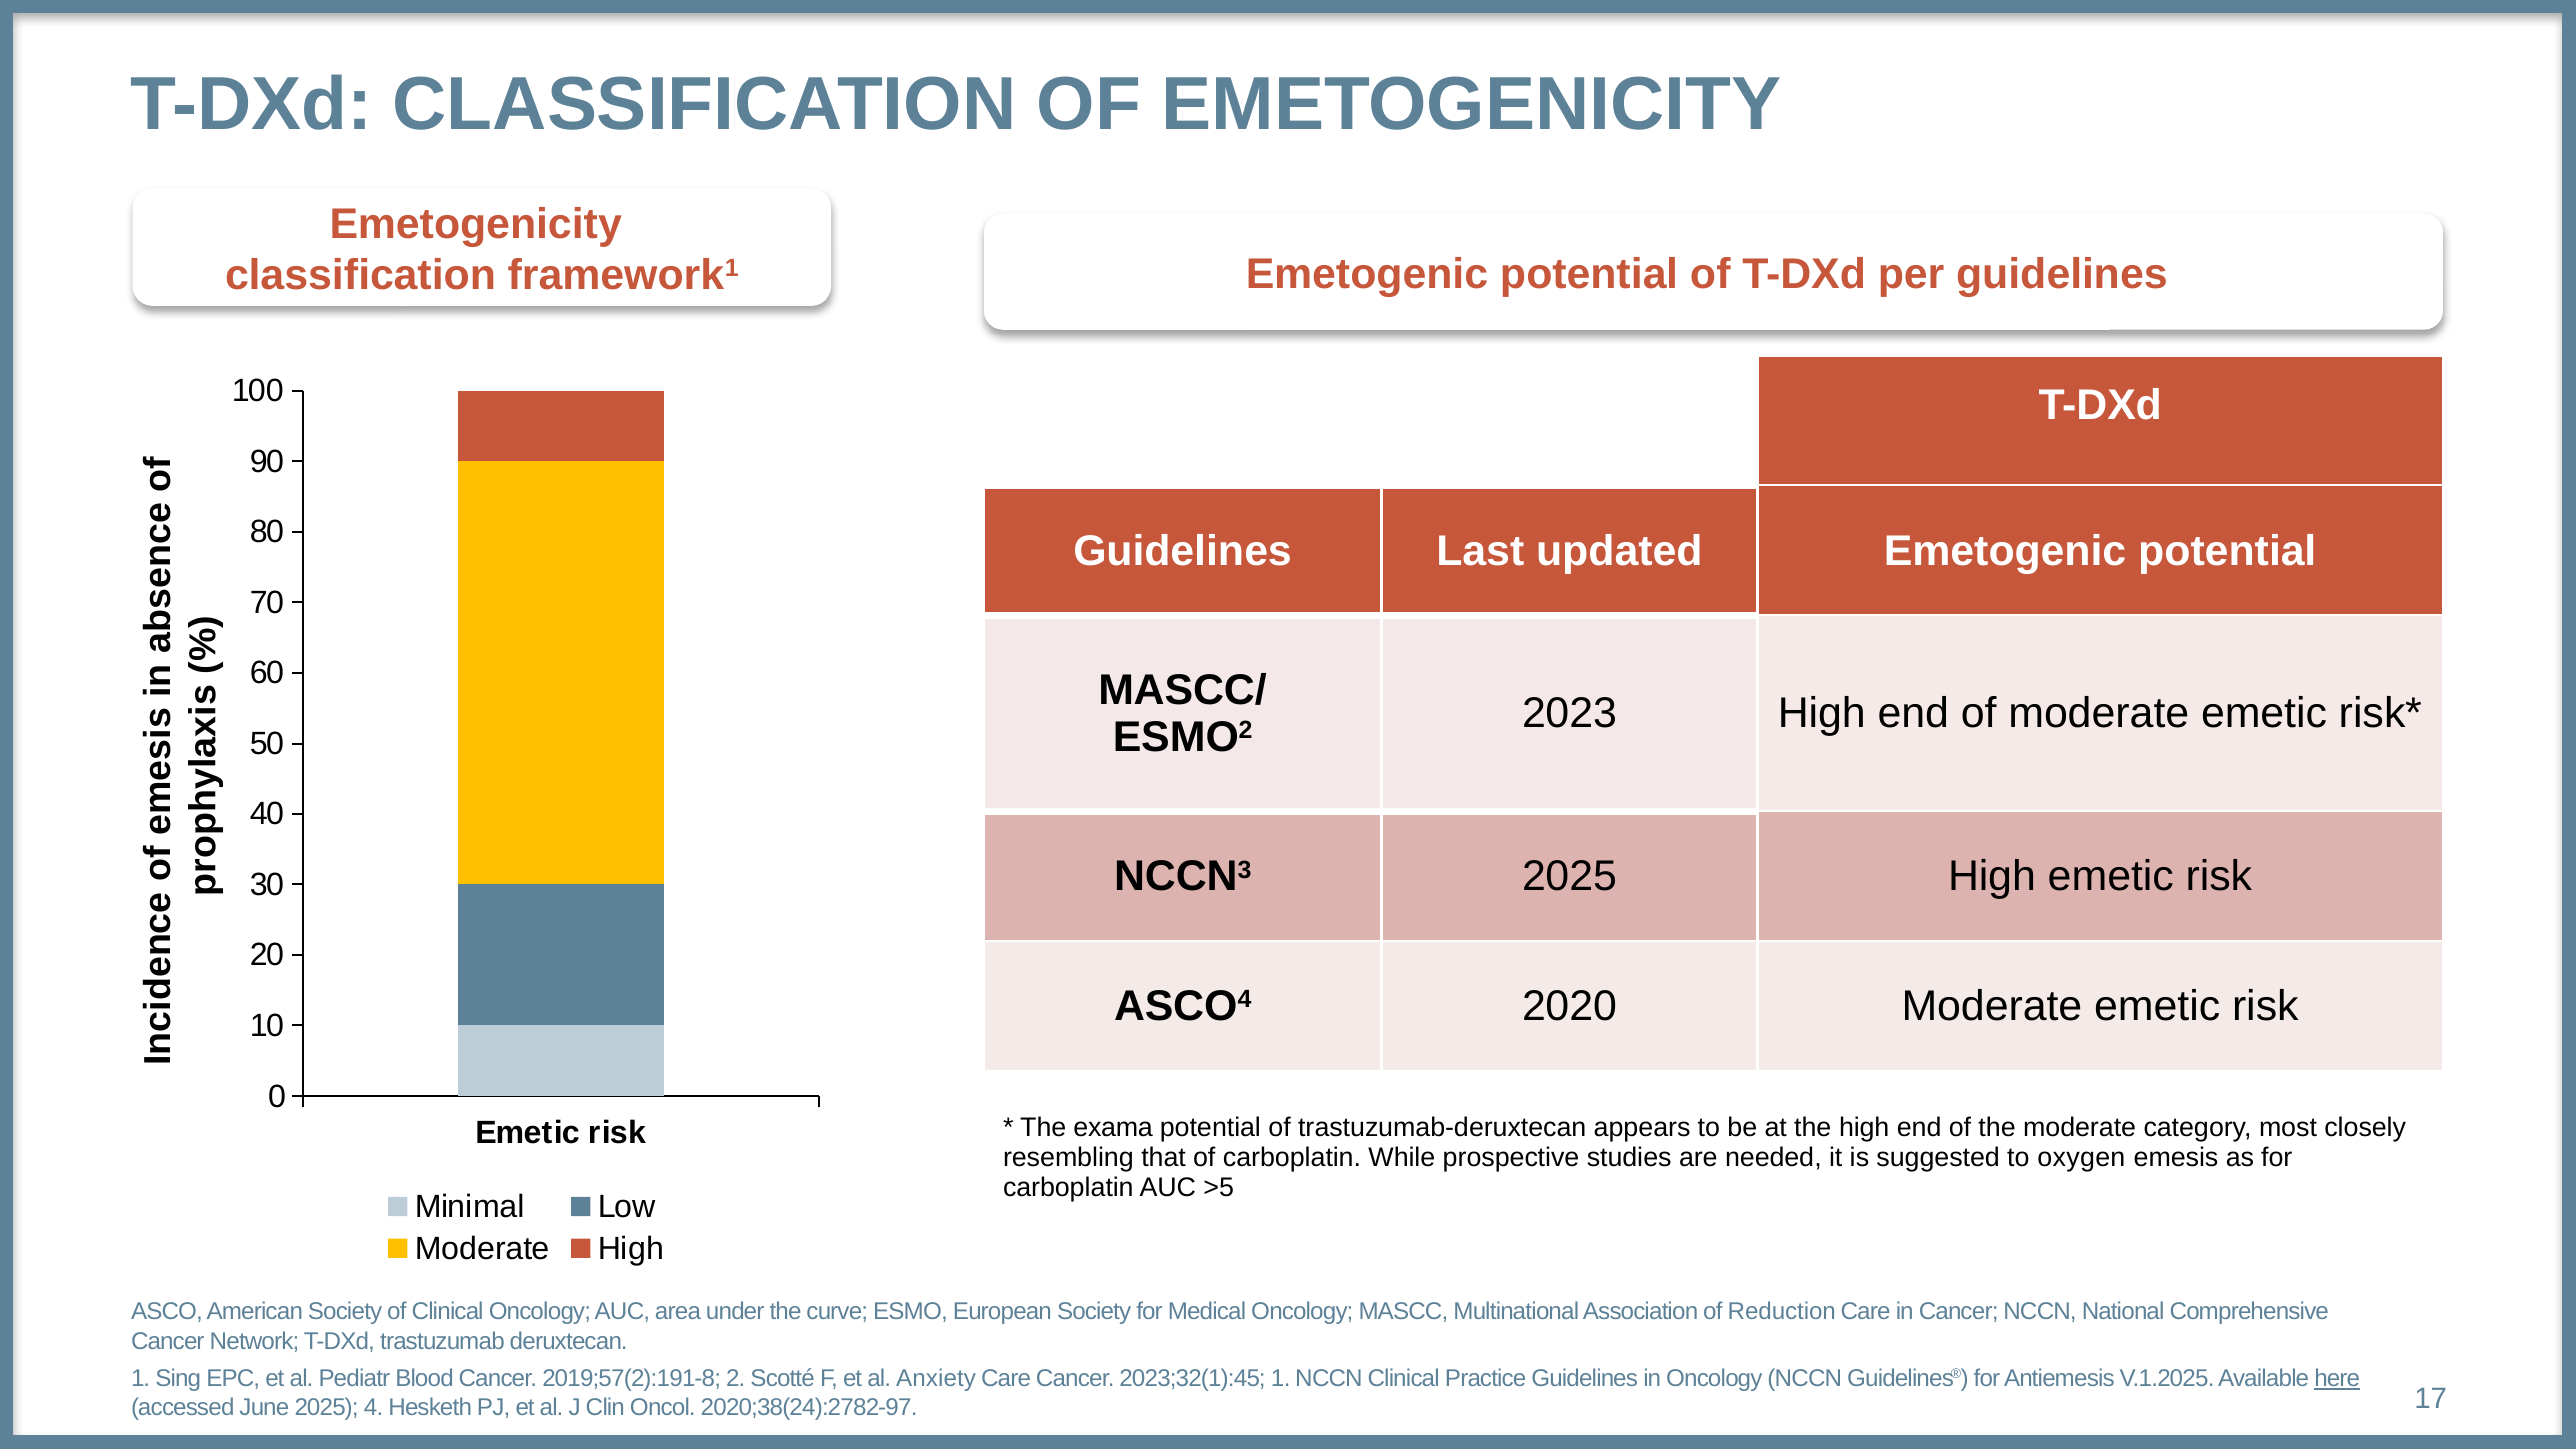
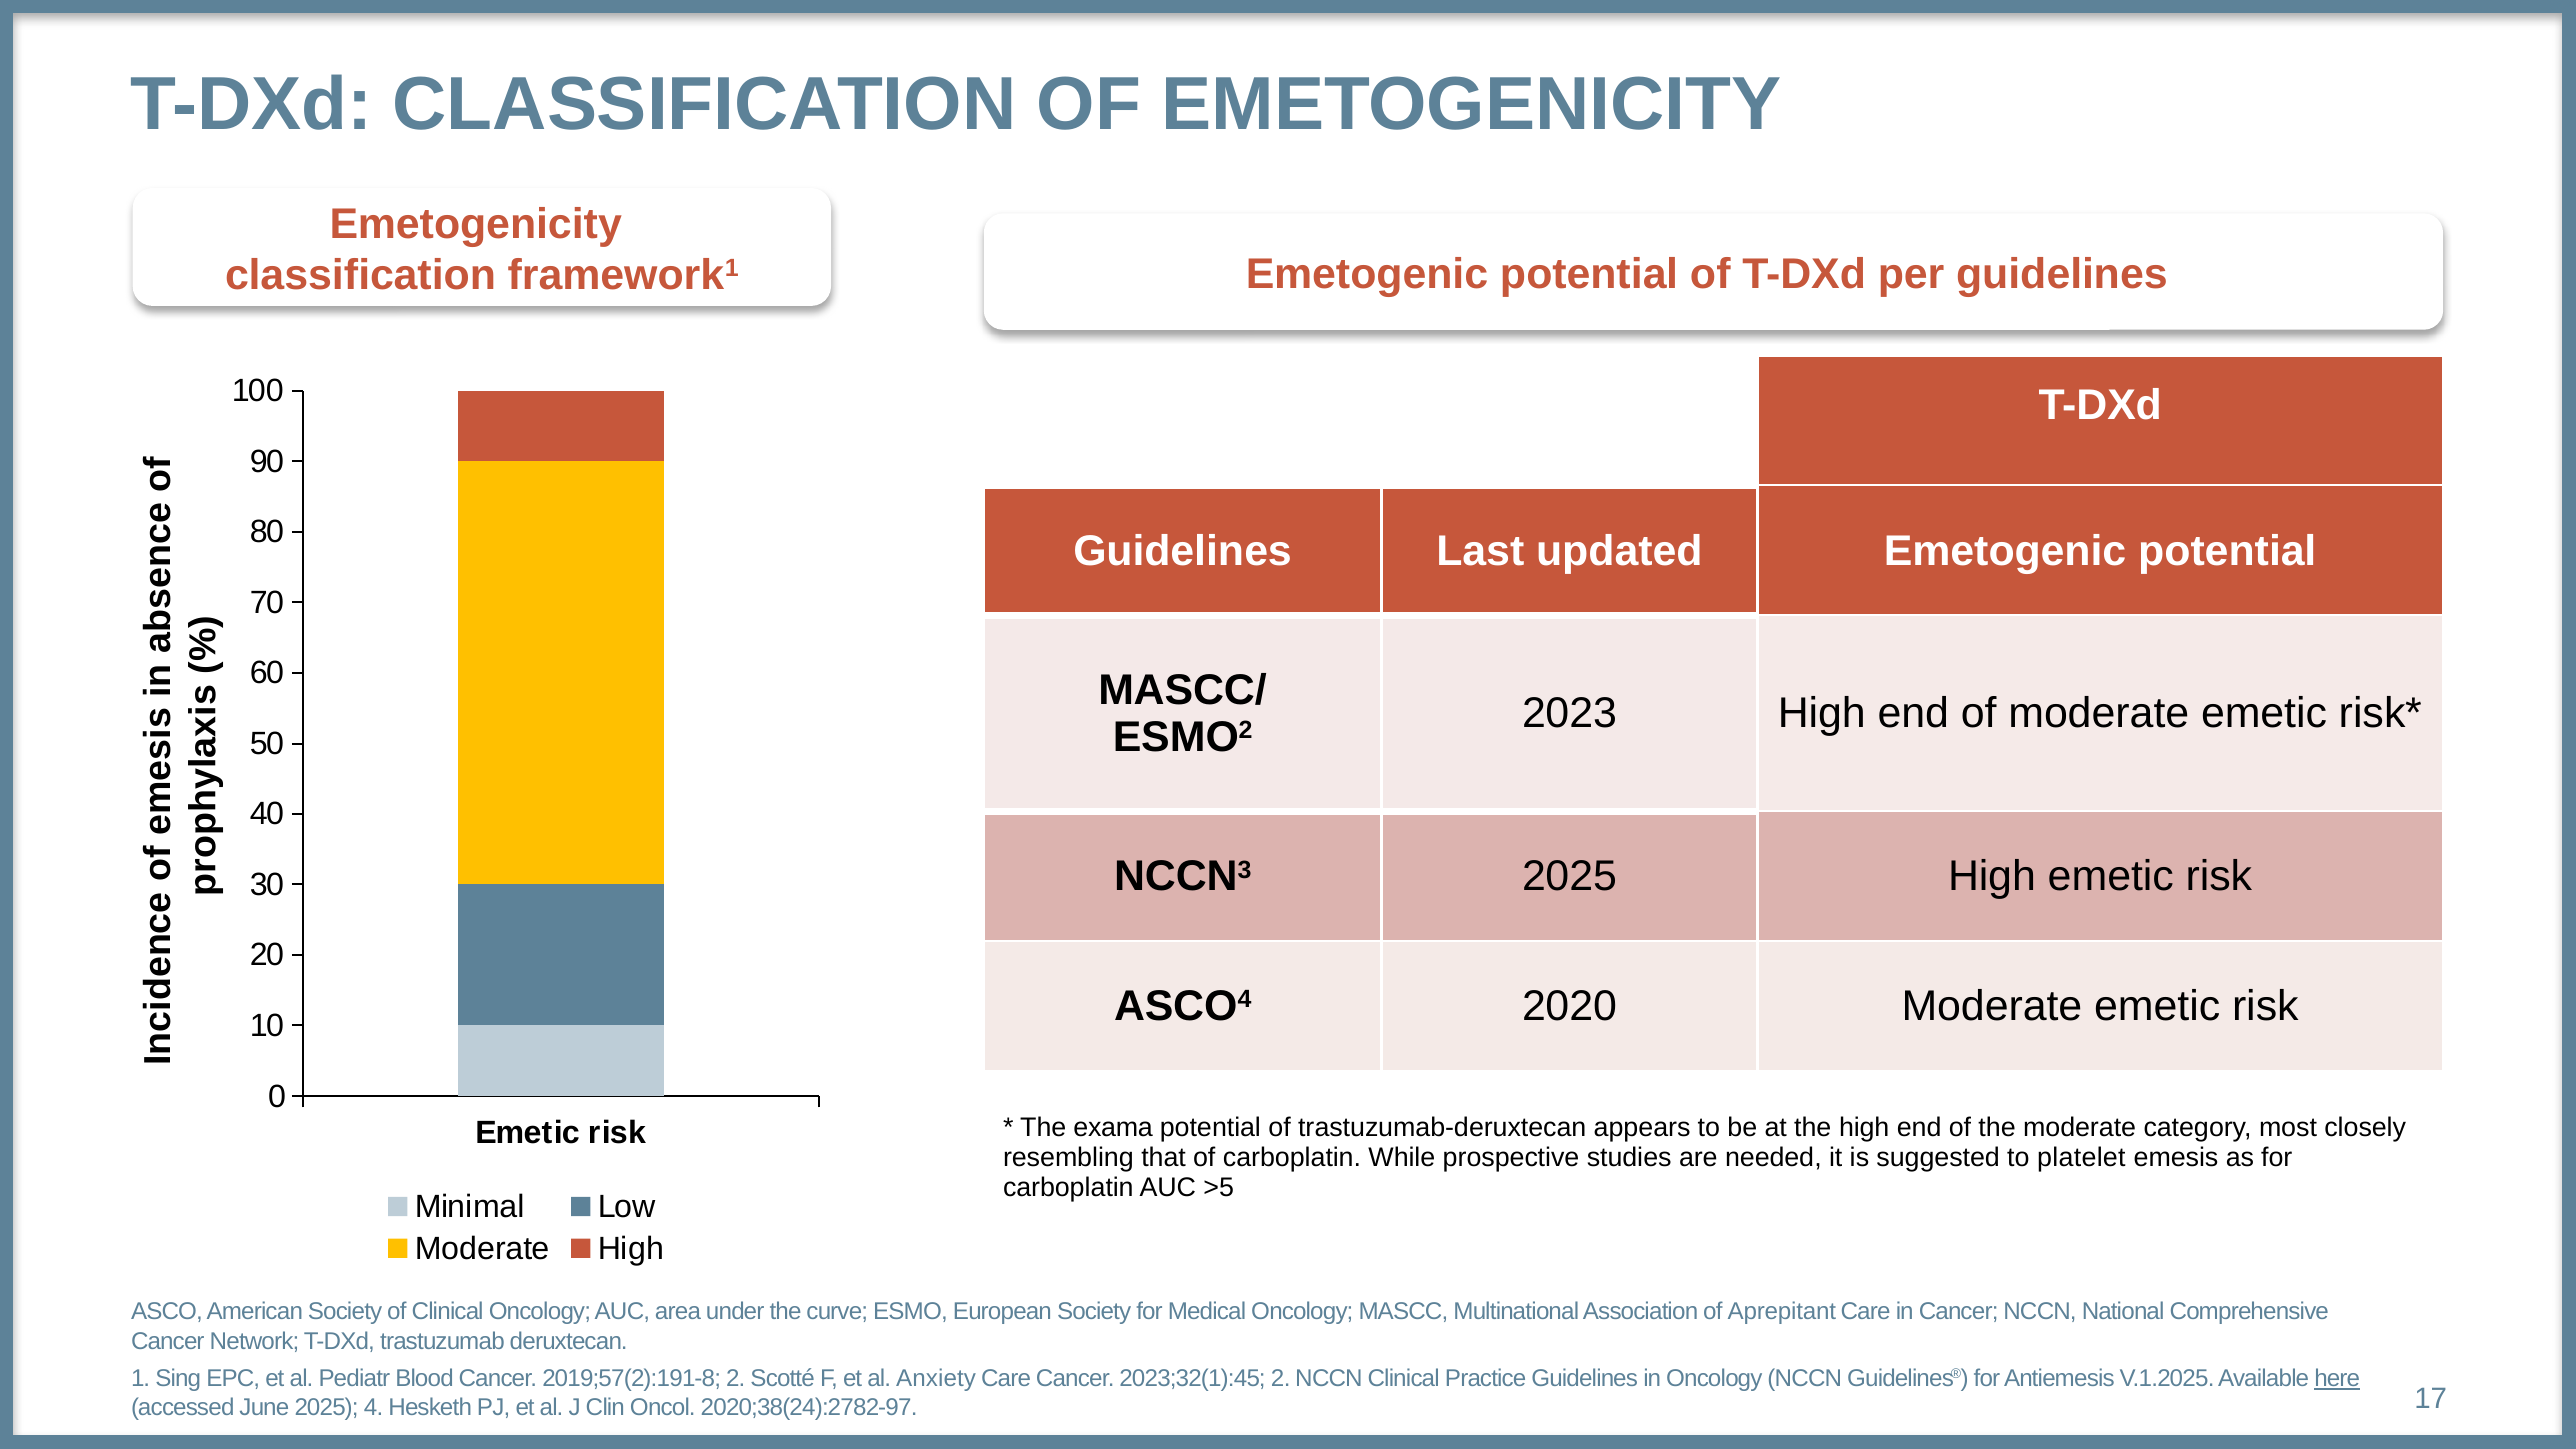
oxygen: oxygen -> platelet (2081, 1157)
Reduction: Reduction -> Aprepitant (1782, 1312)
2023;32(1):45 1: 1 -> 2 (1281, 1378)
